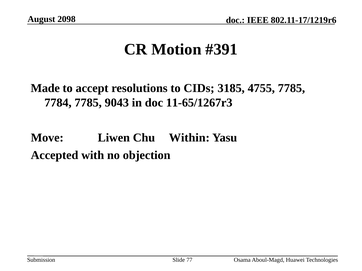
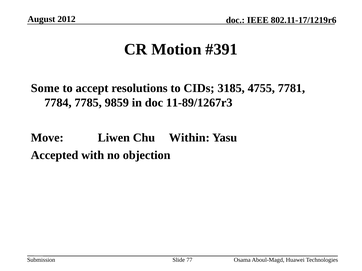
2098: 2098 -> 2012 (66, 19)
Made: Made -> Some (45, 88)
4755 7785: 7785 -> 7781 (291, 88)
9043: 9043 -> 9859 (117, 103)
11-65/1267r3: 11-65/1267r3 -> 11-89/1267r3 (199, 103)
